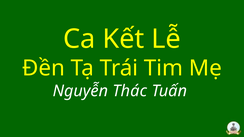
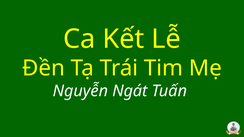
Thác: Thác -> Ngát (130, 91)
